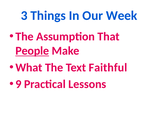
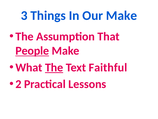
Our Week: Week -> Make (122, 16)
The underline: none -> present (54, 67)
9: 9 -> 2 (18, 84)
